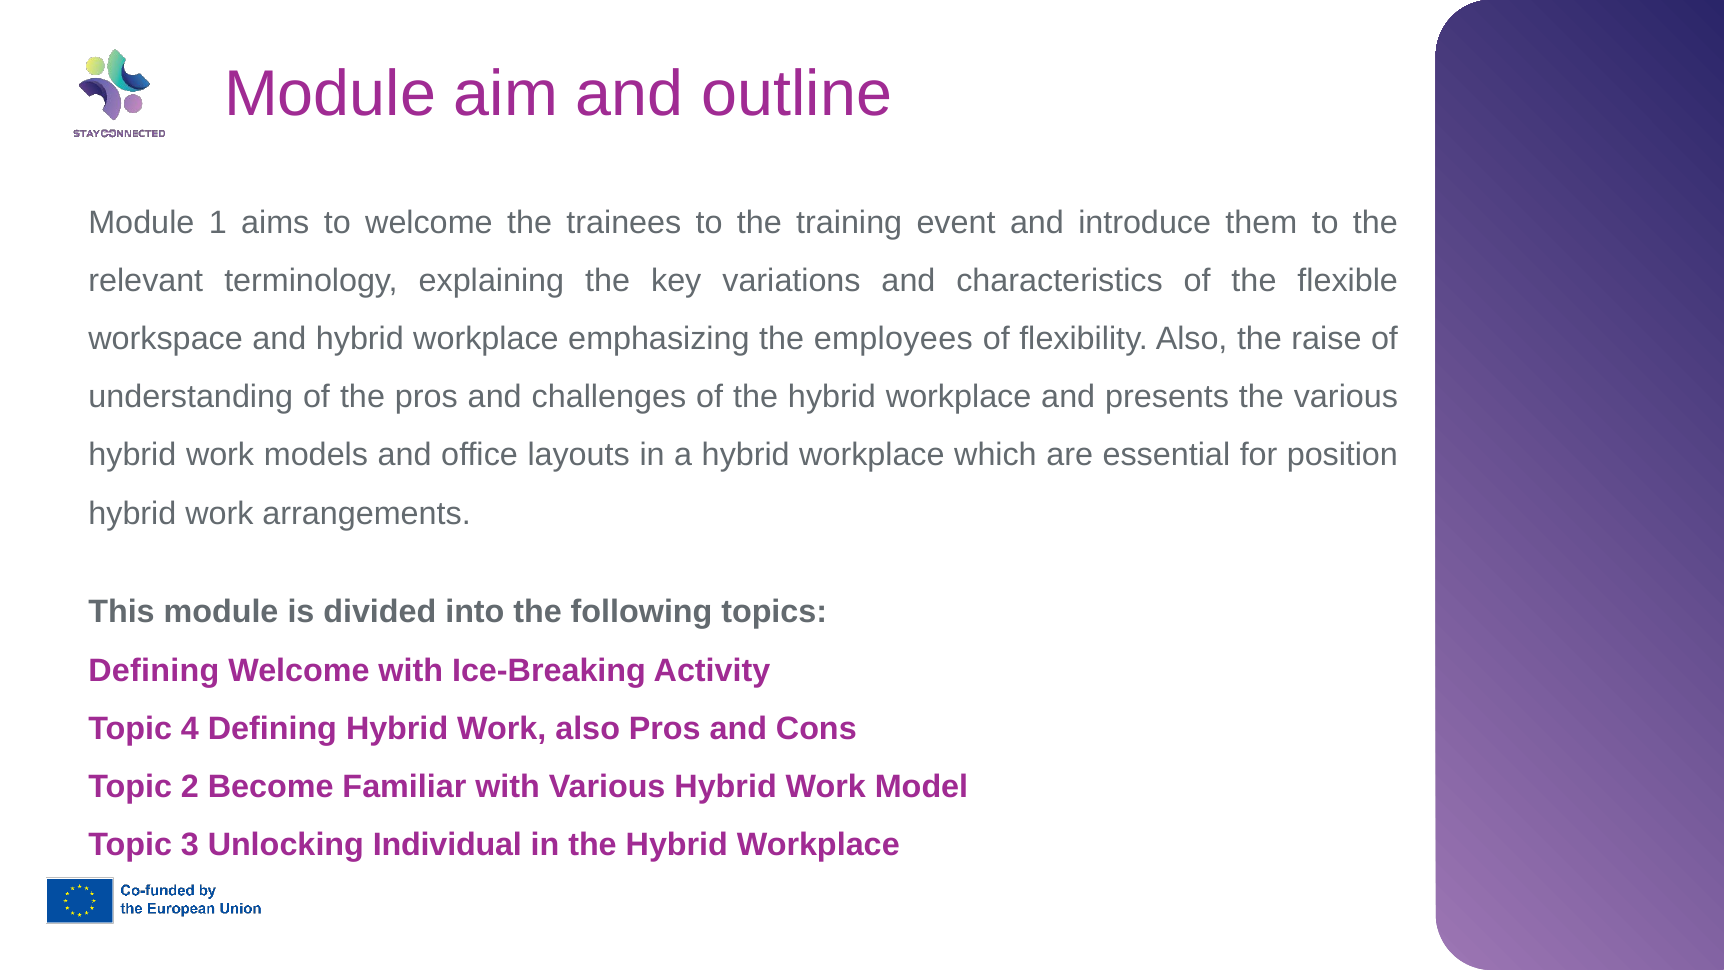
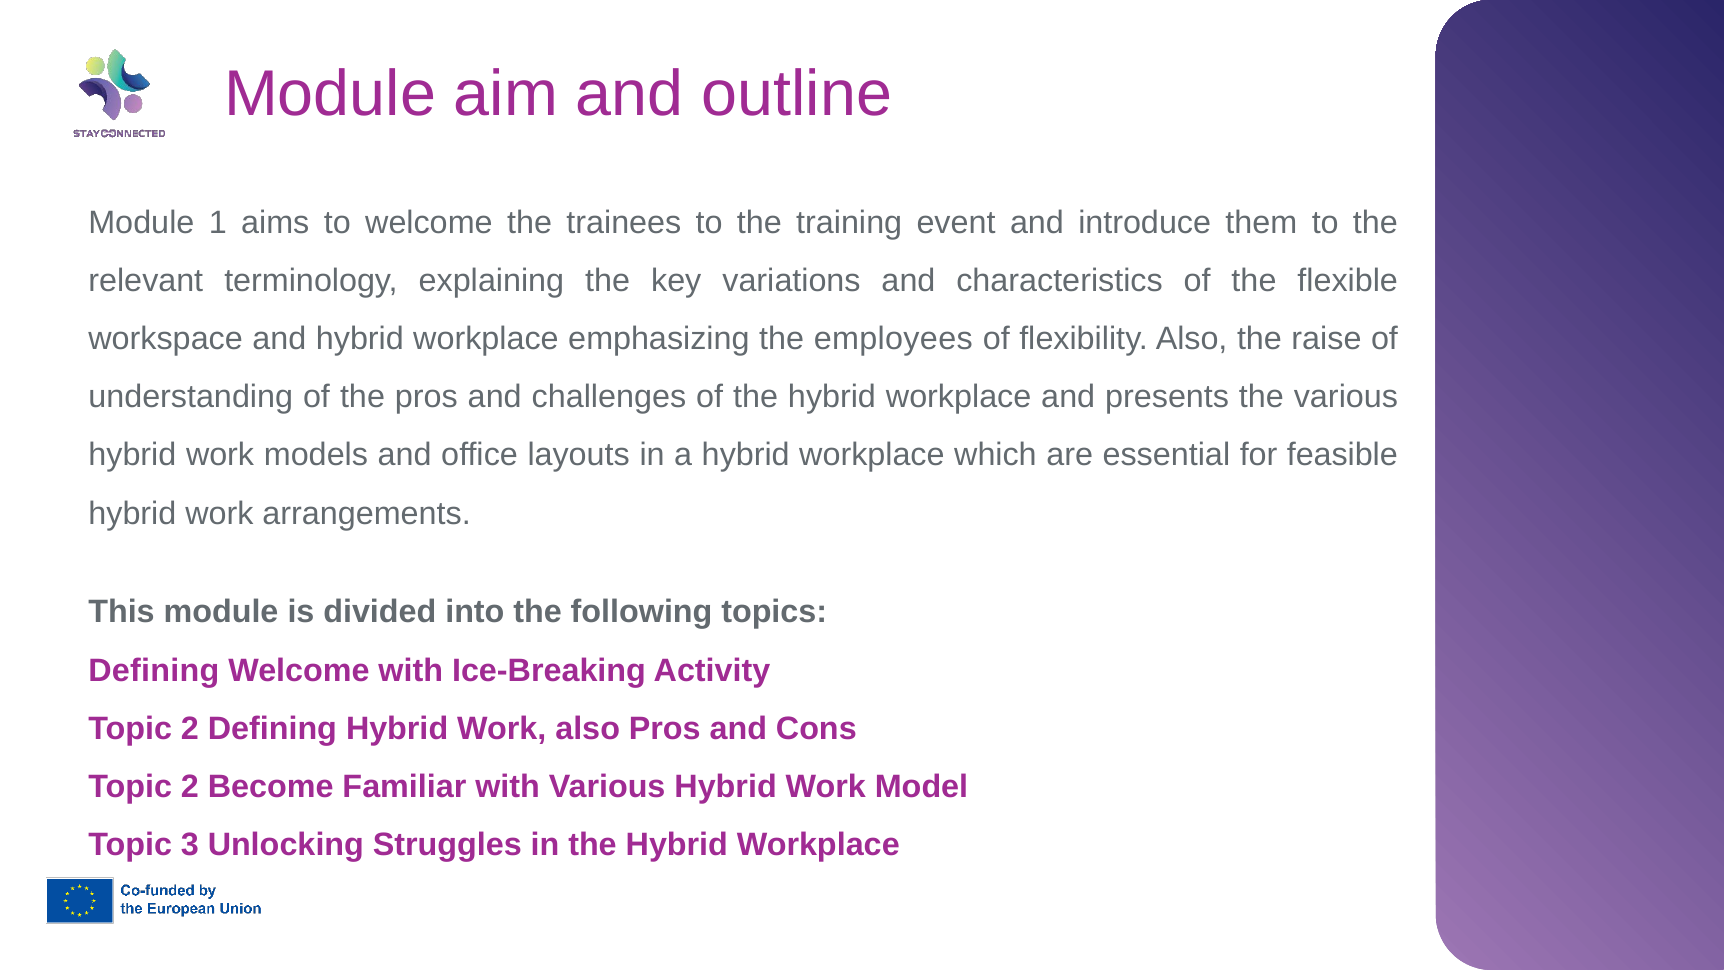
position: position -> feasible (1342, 455)
4: 4 -> 2 (190, 728)
Individual: Individual -> Struggles (447, 845)
